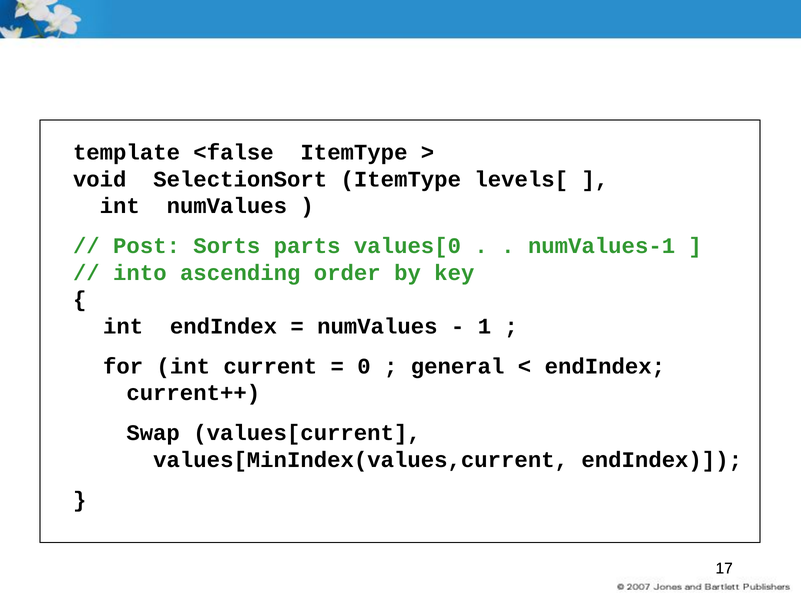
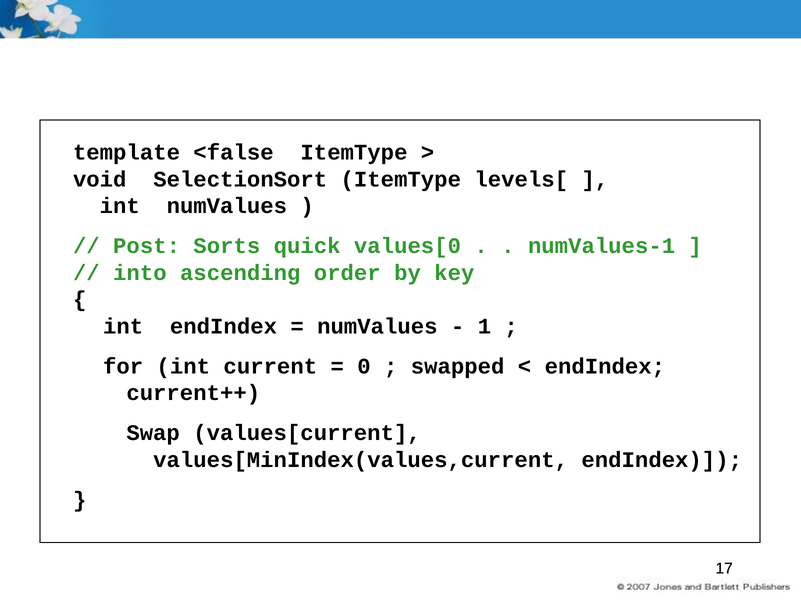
parts: parts -> quick (307, 246)
general: general -> swapped (458, 366)
